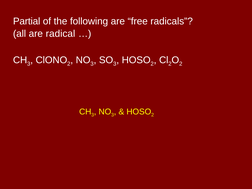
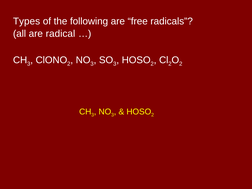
Partial: Partial -> Types (27, 21)
